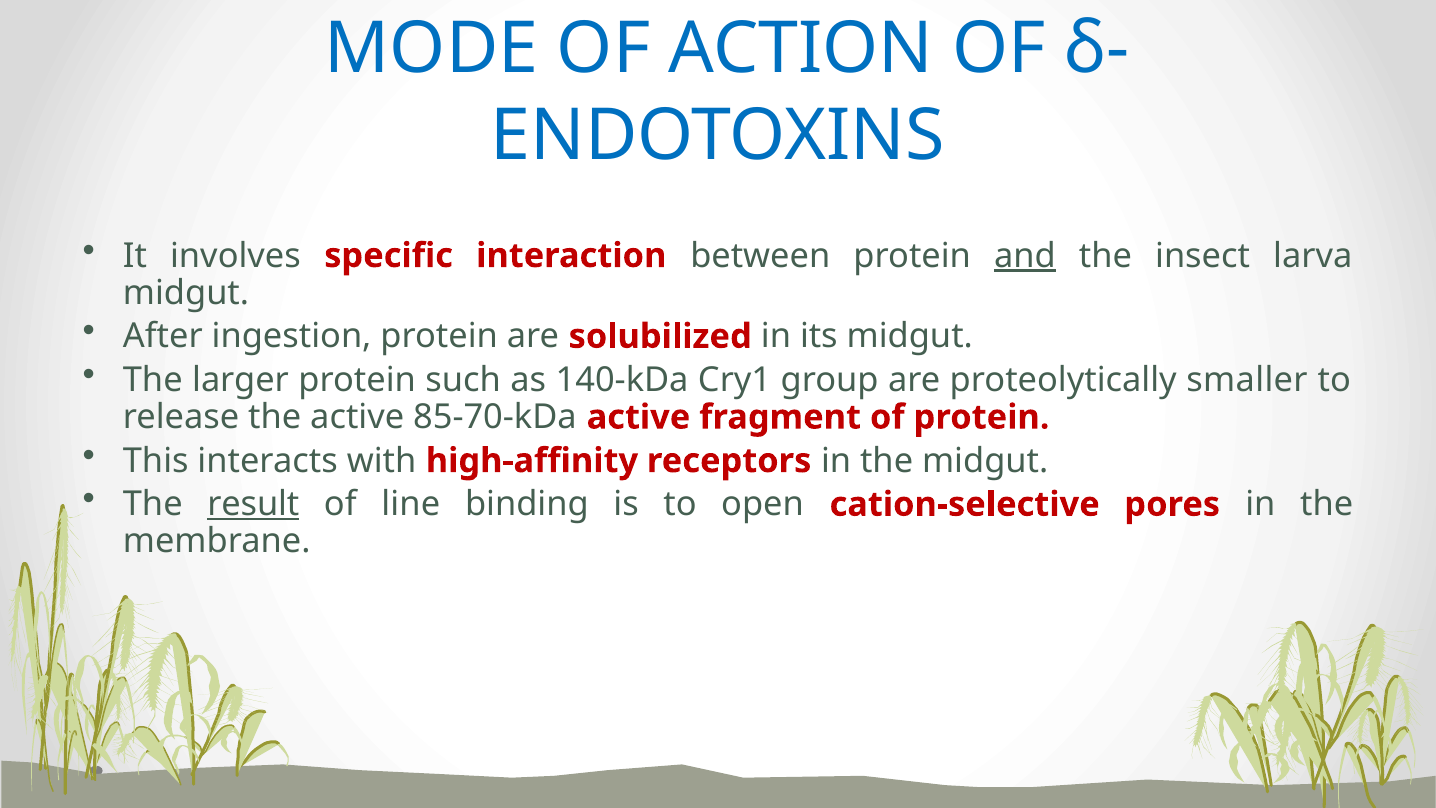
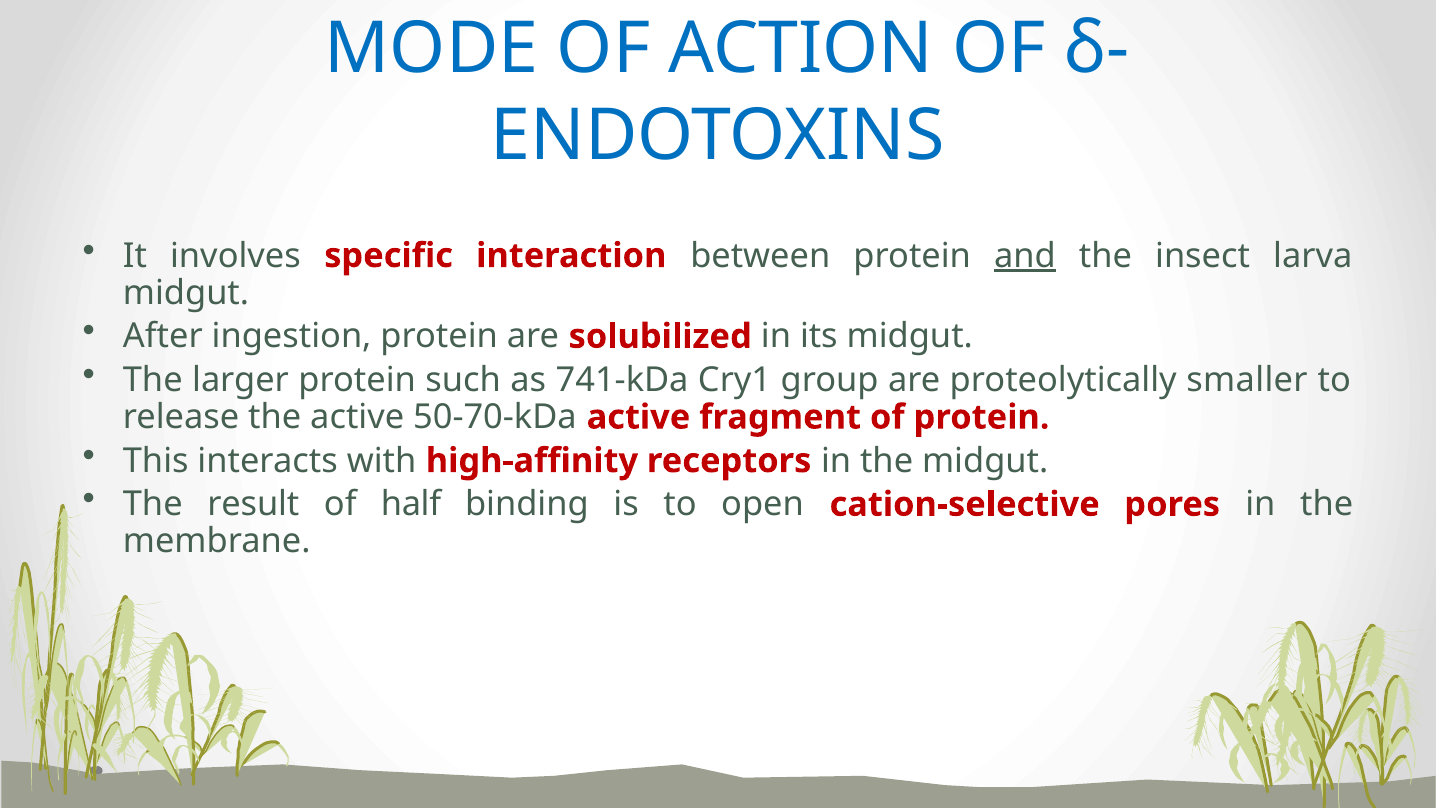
140-kDa: 140-kDa -> 741-kDa (622, 380)
85-70-kDa: 85-70-kDa -> 50-70-kDa (495, 417)
result underline: present -> none (253, 504)
line: line -> half (411, 504)
